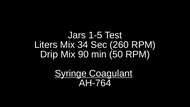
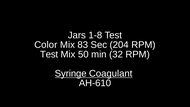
1-5: 1-5 -> 1-8 (95, 35)
Liters: Liters -> Color (46, 45)
34: 34 -> 83 (83, 45)
260: 260 -> 204 (119, 45)
Drip: Drip -> Test (49, 54)
90: 90 -> 50 (83, 54)
50: 50 -> 32 (116, 54)
AH-764: AH-764 -> AH-610 (95, 83)
